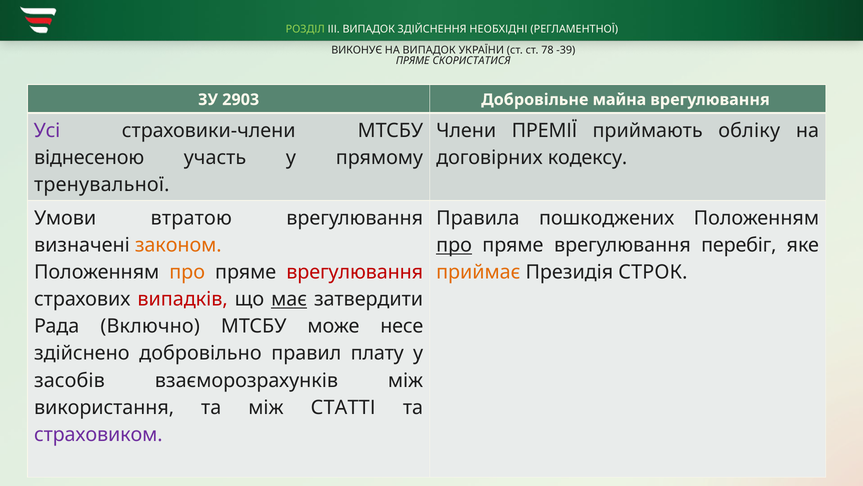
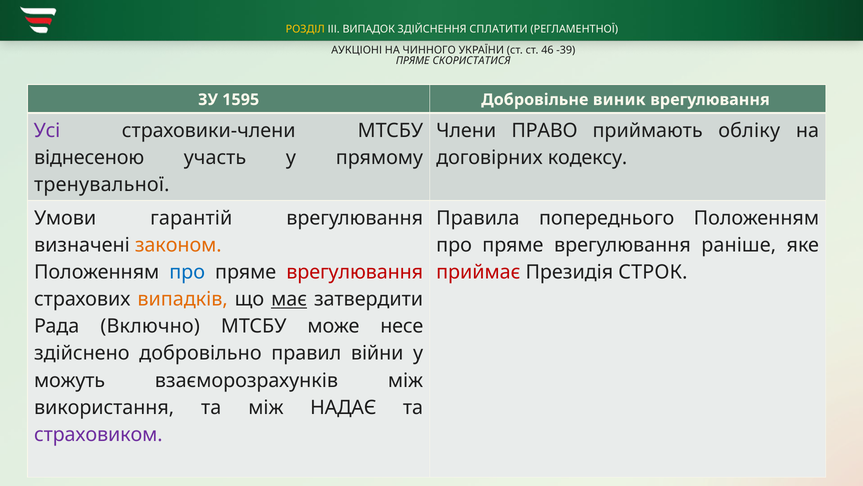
РОЗДІЛ colour: light green -> yellow (305, 29)
НЕОБХІДНІ: НЕОБХІДНІ -> СПЛАТИТИ (498, 29)
ВИКОНУЄ: ВИКОНУЄ -> АУКЦІОНІ (357, 50)
НА ВИПАДОК: ВИПАДОК -> ЧИННОГО (429, 50)
78: 78 -> 46 (547, 50)
2903: 2903 -> 1595 (241, 100)
майна: майна -> виник (619, 100)
ПРЕМІЇ: ПРЕМІЇ -> ПРАВО (544, 131)
втратою: втратою -> гарантій (191, 218)
пошкоджених: пошкоджених -> попереднього (607, 218)
про underline: present -> none (454, 245)
перебіг: перебіг -> раніше (739, 245)
про colour: orange -> blue (187, 272)
приймає colour: orange -> red (478, 272)
випадків colour: red -> orange (183, 299)
плату: плату -> війни (377, 353)
засобів: засобів -> можуть (70, 380)
СТАТТІ: СТАТТІ -> НАДАЄ (343, 407)
